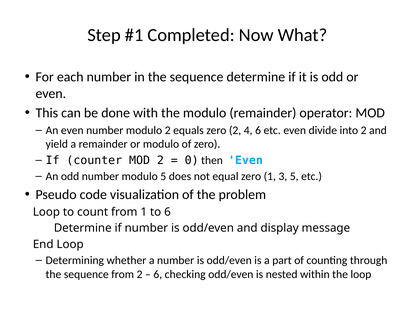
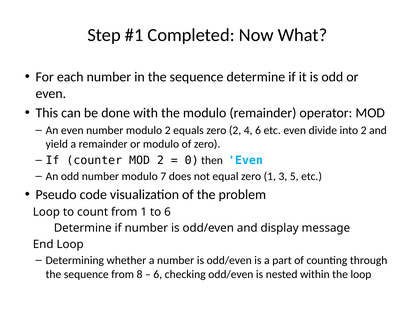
modulo 5: 5 -> 7 (163, 177)
from 2: 2 -> 8 (140, 274)
